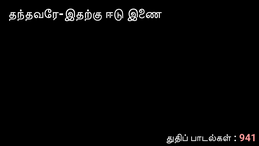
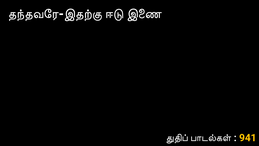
941 colour: pink -> yellow (248, 138)
